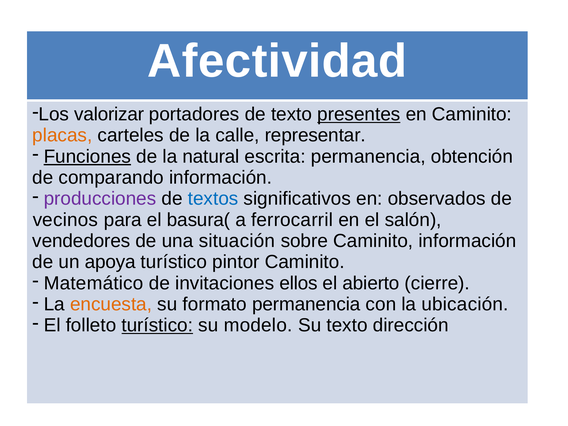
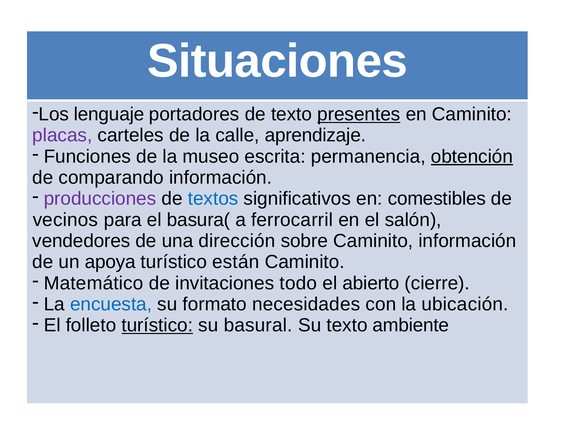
Afectividad: Afectividad -> Situaciones (278, 61)
valorizar: valorizar -> lenguaje (109, 114)
placas colour: orange -> purple (62, 135)
representar: representar -> aprendizaje (315, 135)
Funciones underline: present -> none (87, 156)
natural: natural -> museo (211, 156)
obtención underline: none -> present (472, 156)
observados: observados -> comestibles (437, 199)
situación: situación -> dirección (237, 241)
pintor: pintor -> están (236, 262)
ellos: ellos -> todo (298, 283)
encuesta colour: orange -> blue (111, 304)
formato permanencia: permanencia -> necesidades (306, 304)
modelo: modelo -> basural (258, 325)
dirección: dirección -> ambiente (411, 325)
